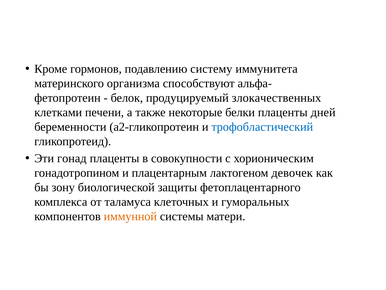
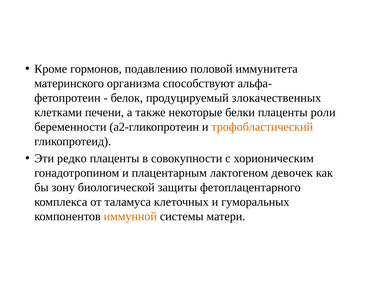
систему: систему -> половой (211, 69)
дней: дней -> роли (323, 112)
трофобластический colour: blue -> orange (262, 127)
гонад: гонад -> редко (72, 158)
